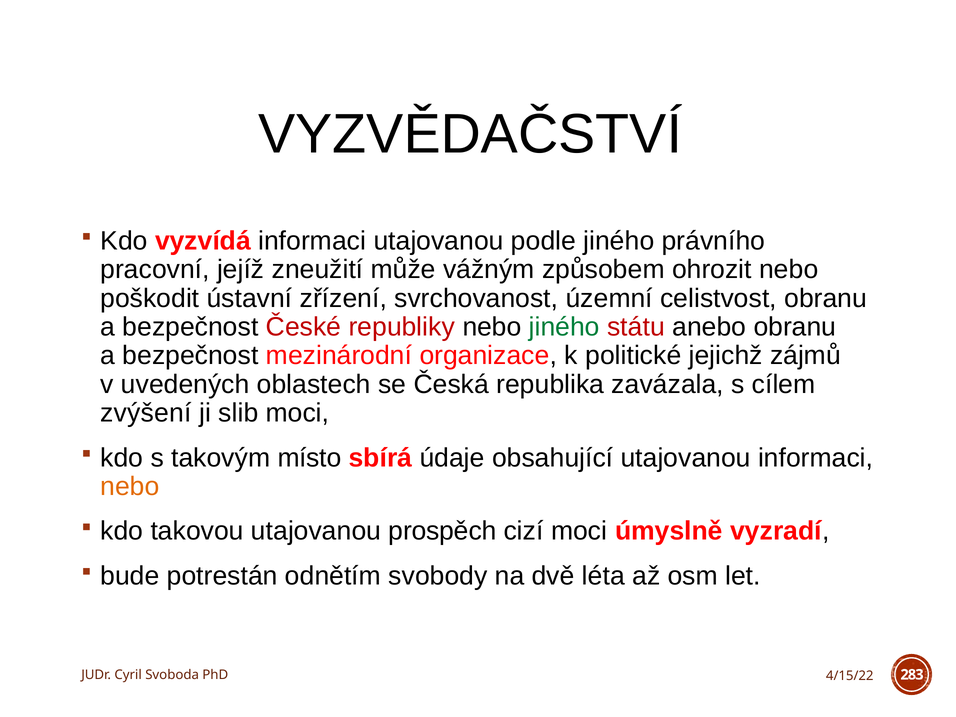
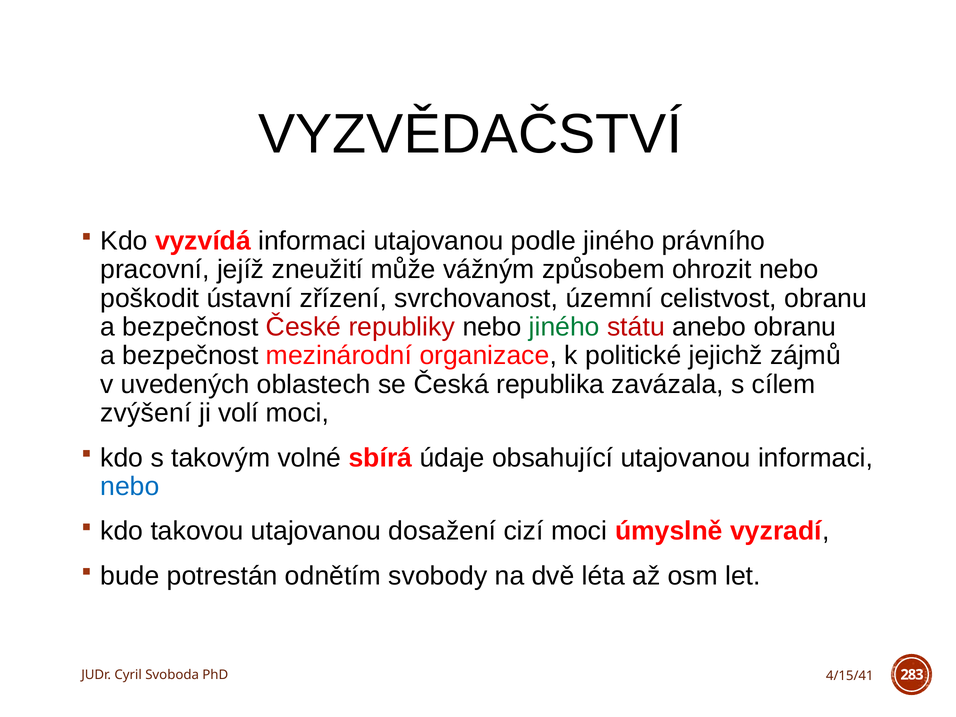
slib: slib -> volí (239, 413)
místo: místo -> volné (309, 458)
nebo colour: orange -> blue (130, 486)
prospěch: prospěch -> dosažení (442, 531)
4/15/22: 4/15/22 -> 4/15/41 (850, 676)
